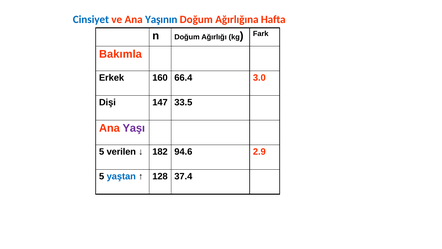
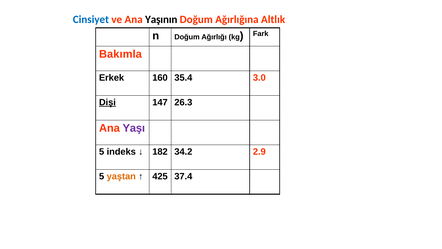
Yaşının colour: blue -> black (161, 20)
Hafta: Hafta -> Altlık (273, 20)
66.4: 66.4 -> 35.4 (183, 78)
Dişi underline: none -> present (107, 102)
33.5: 33.5 -> 26.3 (183, 102)
verilen: verilen -> indeks (121, 151)
94.6: 94.6 -> 34.2 (183, 151)
yaştan colour: blue -> orange (121, 176)
128: 128 -> 425 (160, 176)
